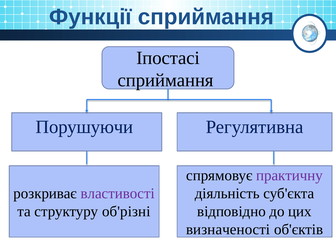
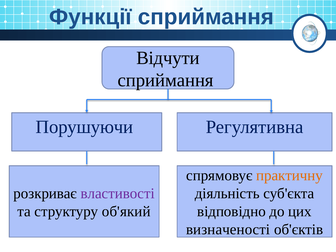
Іпостасі: Іпостасі -> Відчути (168, 58)
практичну colour: purple -> orange (289, 176)
об'різні: об'різні -> об'який (126, 211)
